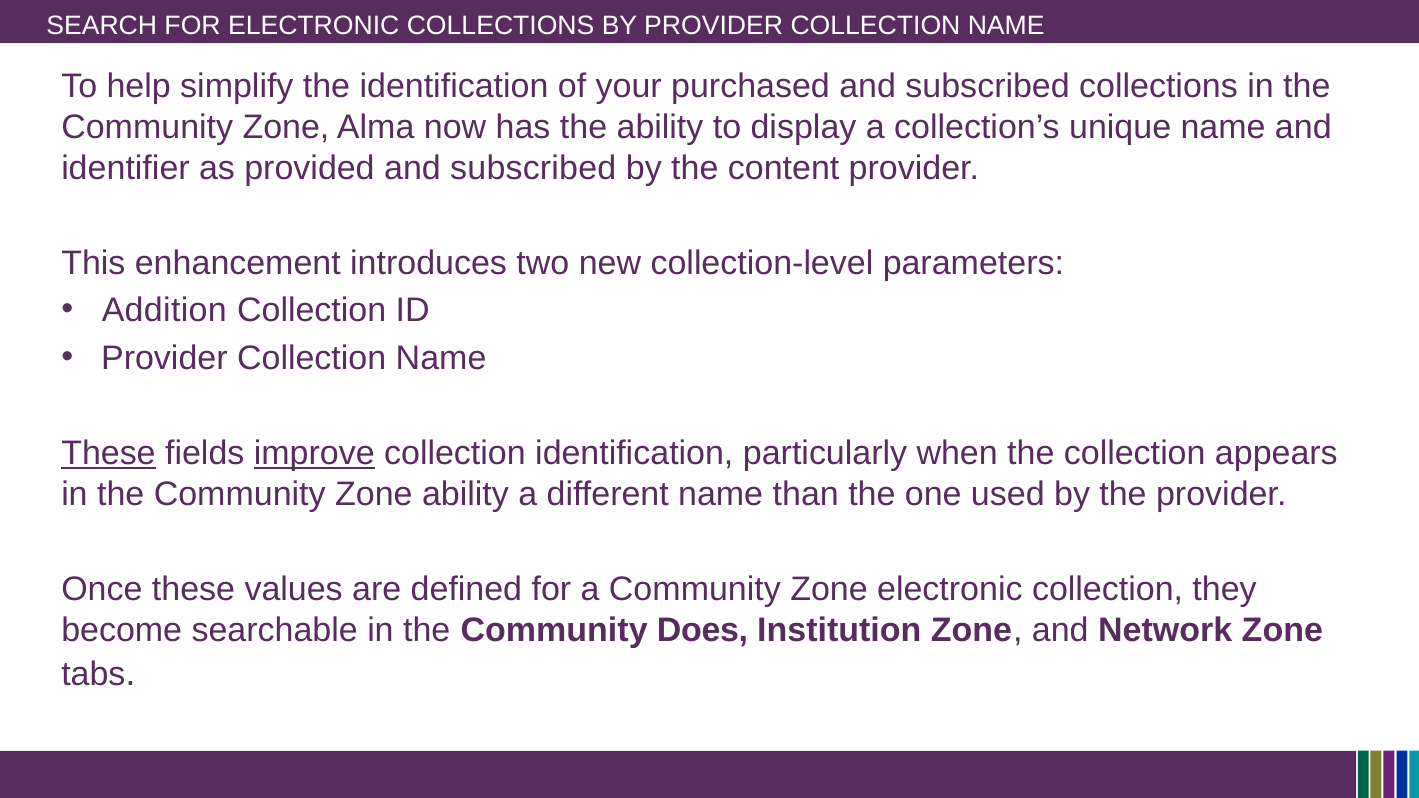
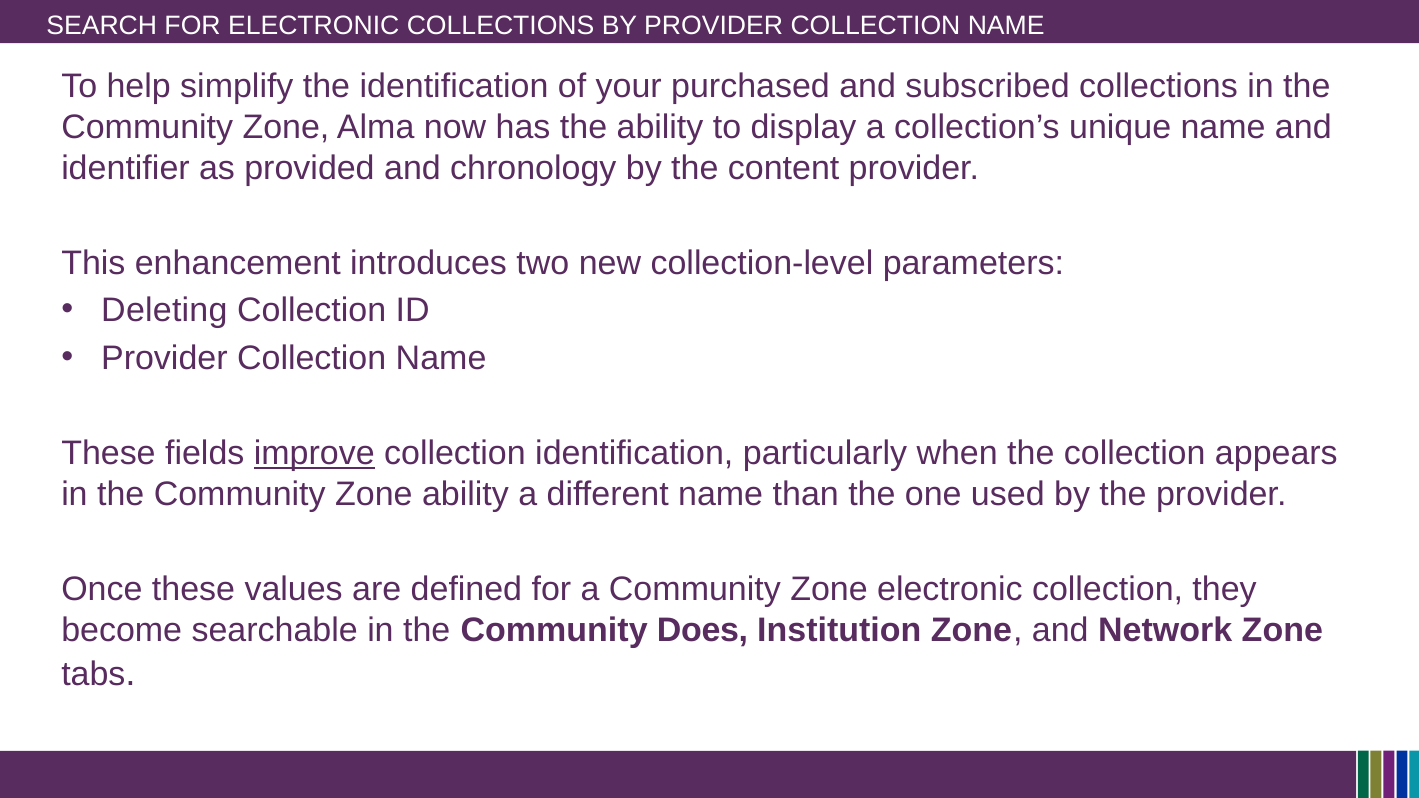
provided and subscribed: subscribed -> chronology (533, 168)
Addition: Addition -> Deleting (164, 311)
These underline: present -> none (108, 453)
